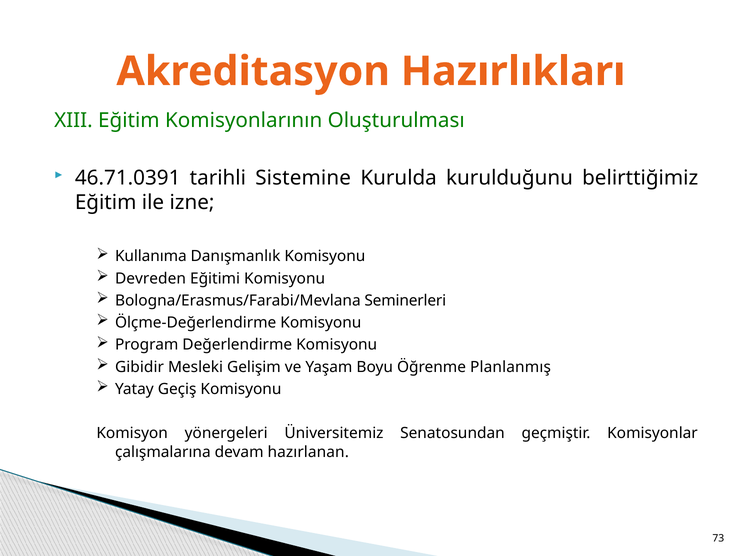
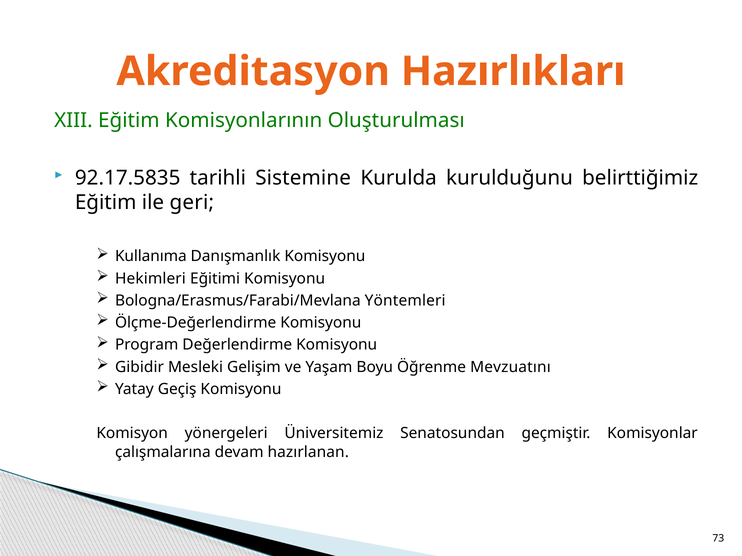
46.71.0391: 46.71.0391 -> 92.17.5835 (128, 178)
izne: izne -> geri (192, 203)
Devreden: Devreden -> Hekimleri (150, 279)
Seminerleri: Seminerleri -> Yöntemleri (405, 301)
Planlanmış: Planlanmış -> Mevzuatını (510, 367)
